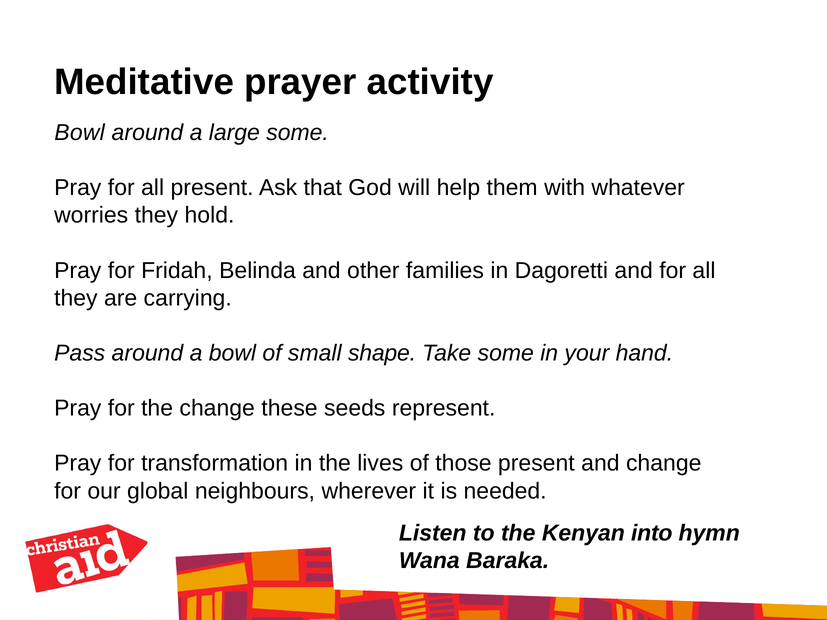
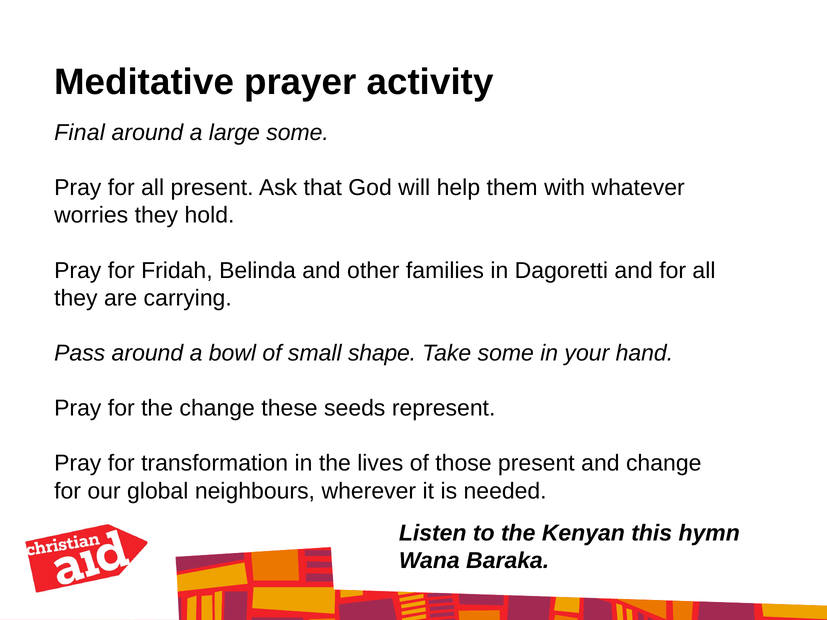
Bowl: Bowl -> Final (80, 133)
Kenyan into: into -> this (652, 533)
